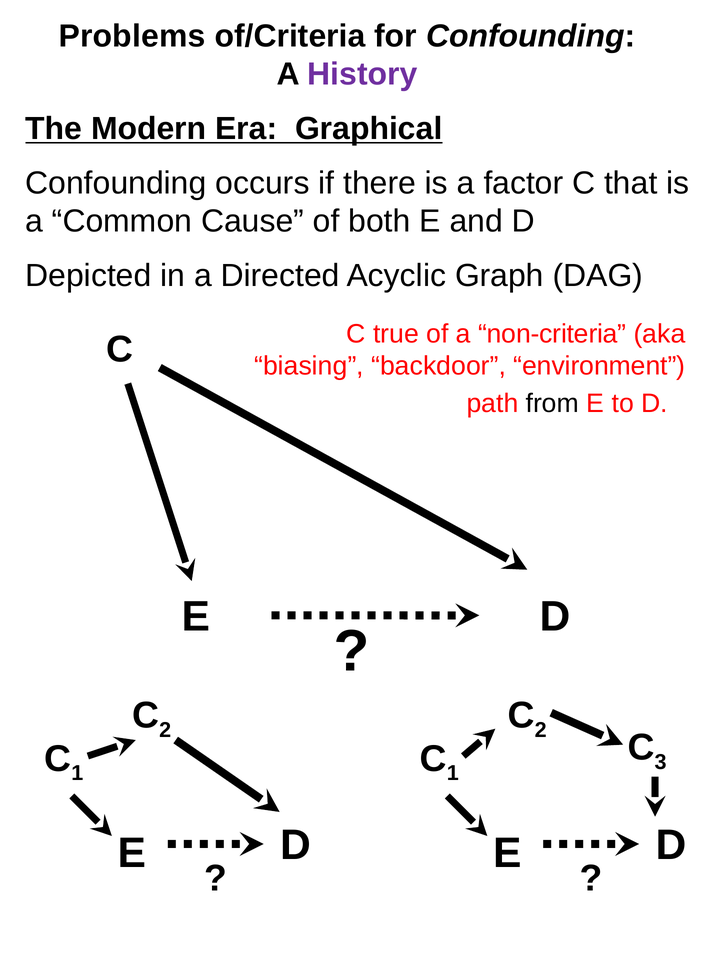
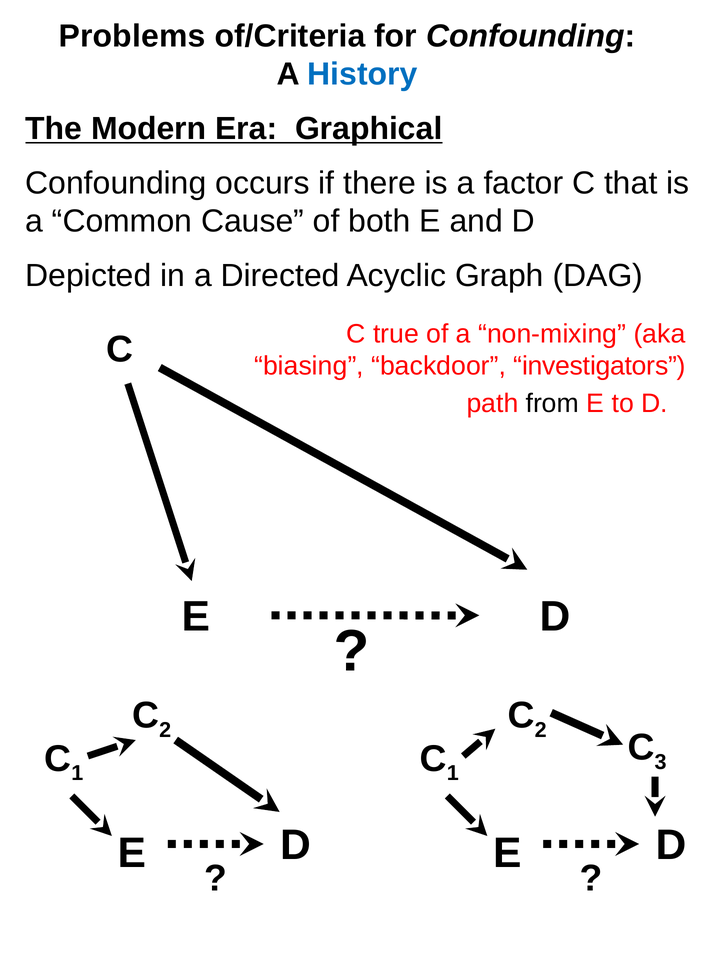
History colour: purple -> blue (362, 74)
non-criteria: non-criteria -> non-mixing (552, 334)
environment: environment -> investigators (599, 366)
